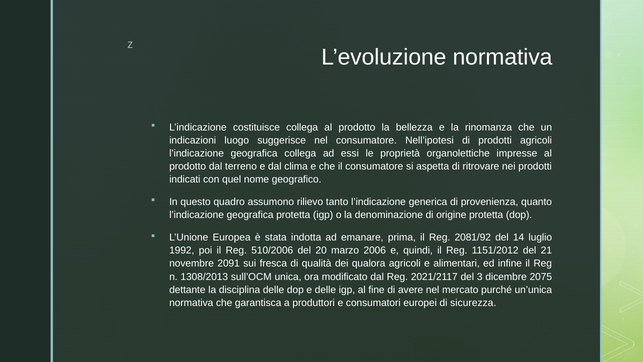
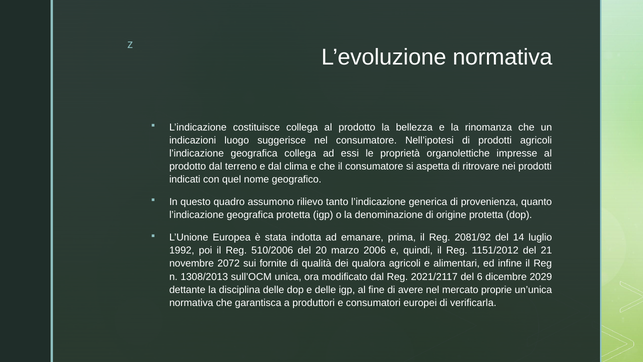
2091: 2091 -> 2072 (229, 263)
fresca: fresca -> fornite (273, 263)
3: 3 -> 6 (480, 276)
2075: 2075 -> 2029 (541, 276)
purché: purché -> proprie (497, 289)
sicurezza: sicurezza -> verificarla (473, 302)
